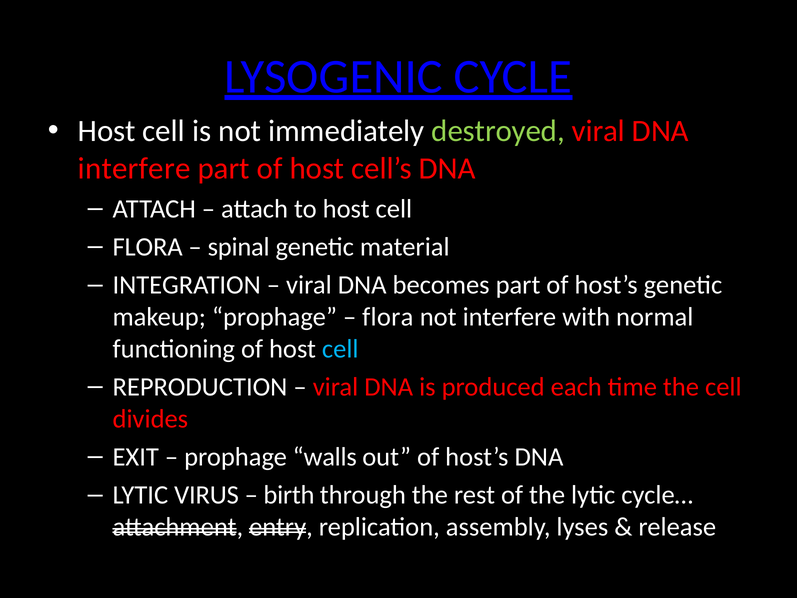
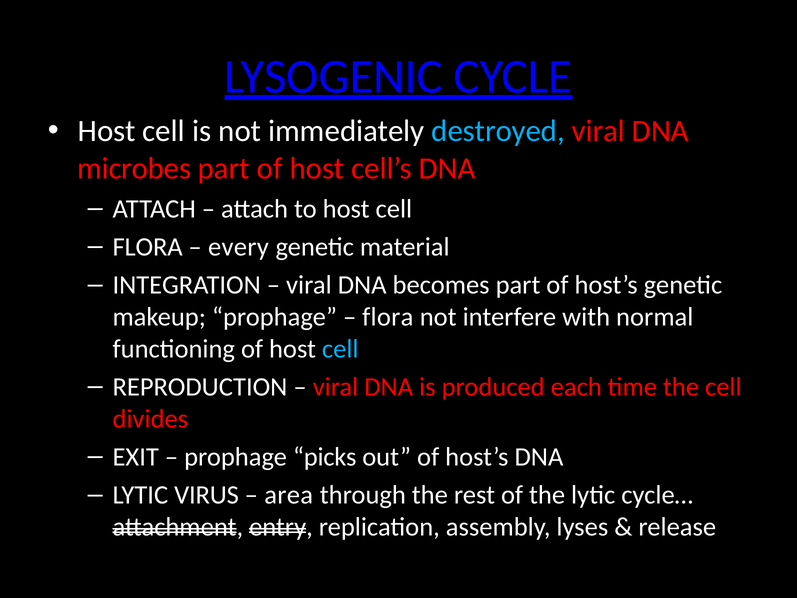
destroyed colour: light green -> light blue (498, 131)
interfere: interfere -> microbes (134, 168)
spinal: spinal -> every (238, 247)
walls: walls -> picks (325, 457)
birth: birth -> area (289, 495)
